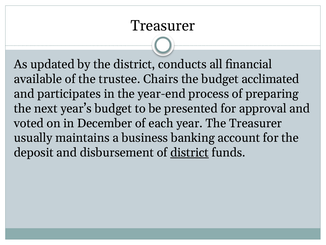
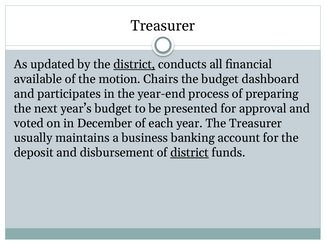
district underline: none -> present (134, 64)
trustee: trustee -> motion (120, 79)
acclimated: acclimated -> dashboard (270, 79)
